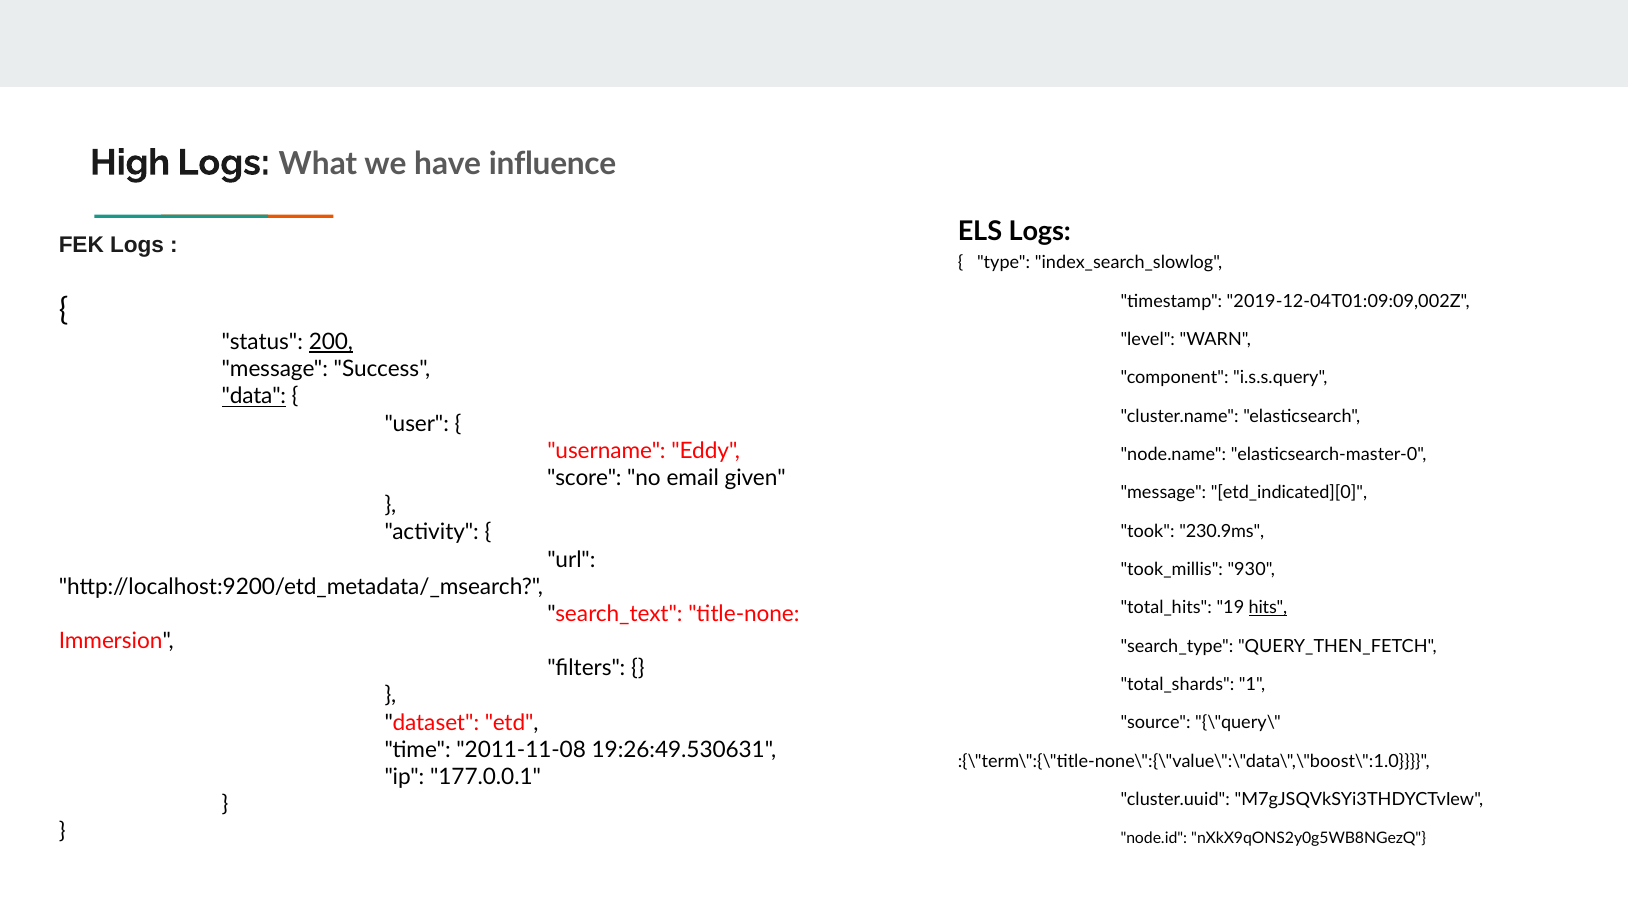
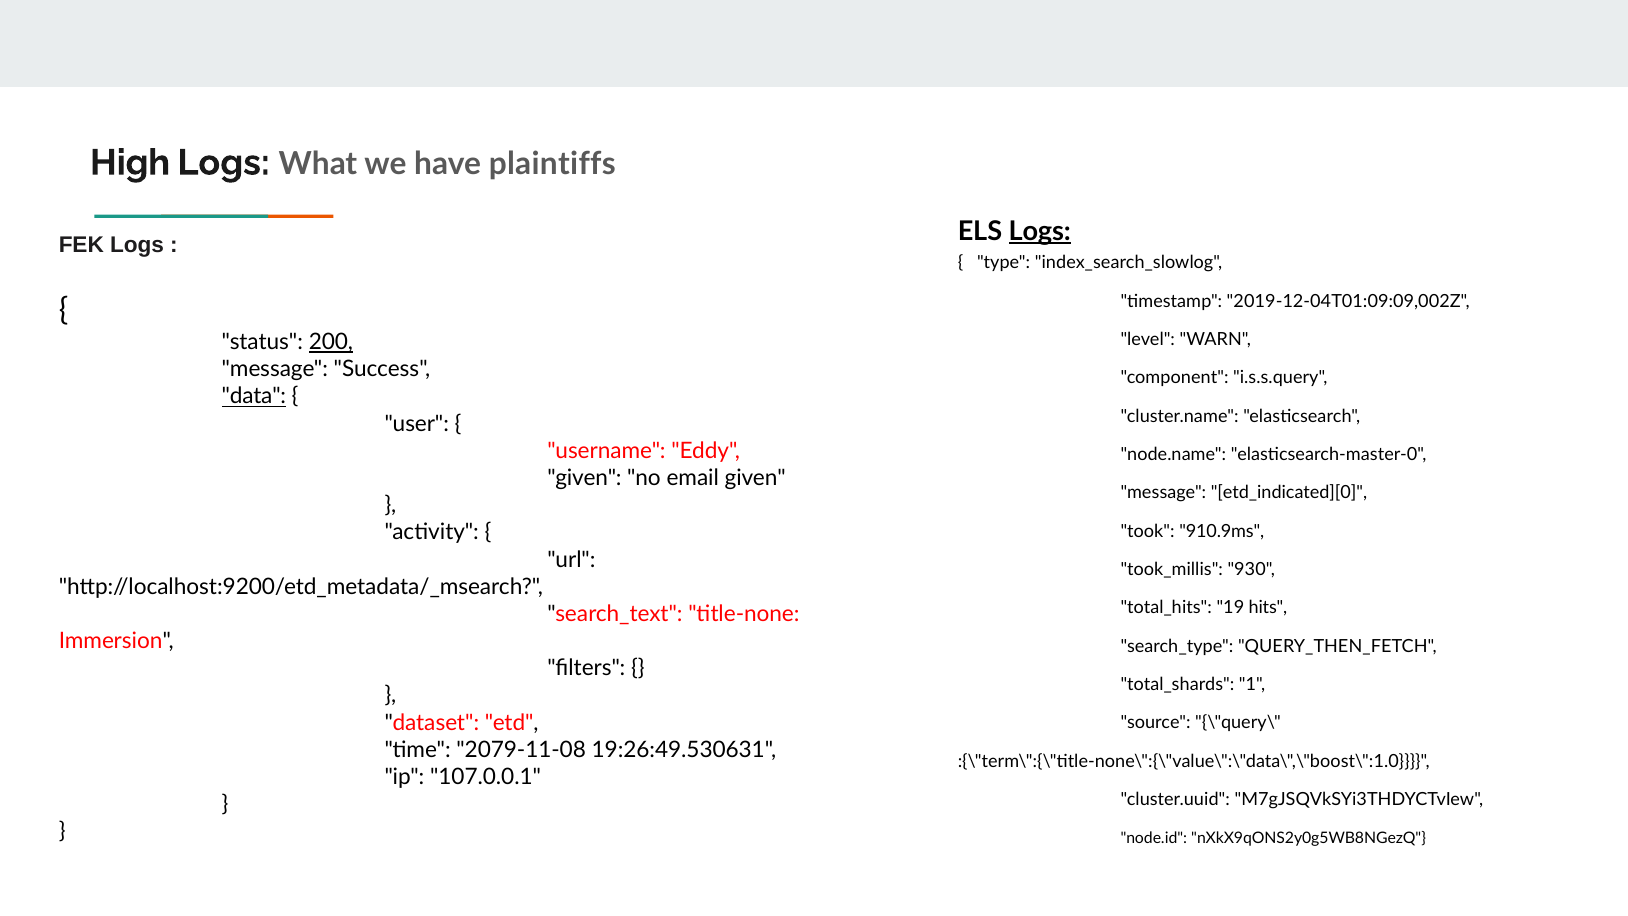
influence: influence -> plaintiffs (552, 164)
Logs underline: none -> present (1040, 231)
score: score -> given (584, 478)
230.9ms: 230.9ms -> 910.9ms (1222, 531)
hits underline: present -> none (1268, 608)
2011-11-08: 2011-11-08 -> 2079-11-08 (521, 750)
177.0.0.1: 177.0.0.1 -> 107.0.0.1 (486, 777)
